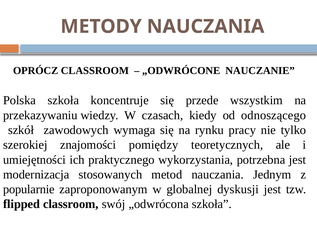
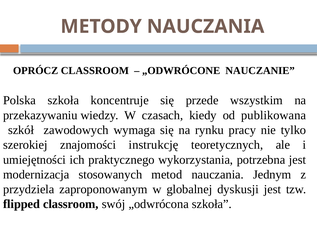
odnoszącego: odnoszącego -> publikowana (274, 115)
pomiędzy: pomiędzy -> instrukcję (154, 145)
popularnie: popularnie -> przydziela (29, 189)
